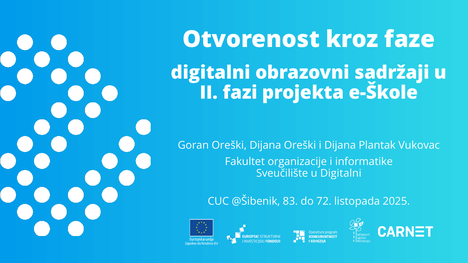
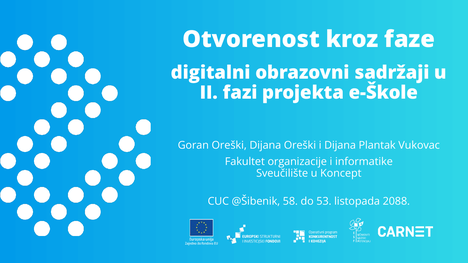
u Digitalni: Digitalni -> Koncept (341, 173)
83: 83 -> 58 (290, 201)
72: 72 -> 53 (324, 201)
2025: 2025 -> 2088 (396, 201)
